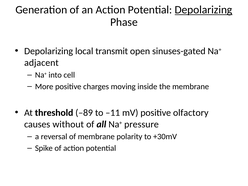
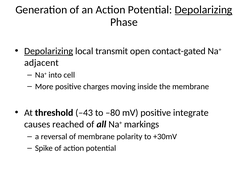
Depolarizing underline: none -> present (49, 51)
sinuses-gated: sinuses-gated -> contact-gated (179, 51)
–89: –89 -> –43 (84, 113)
–11: –11 -> –80 (113, 113)
olfactory: olfactory -> integrate (191, 113)
without: without -> reached (68, 124)
pressure: pressure -> markings (142, 124)
